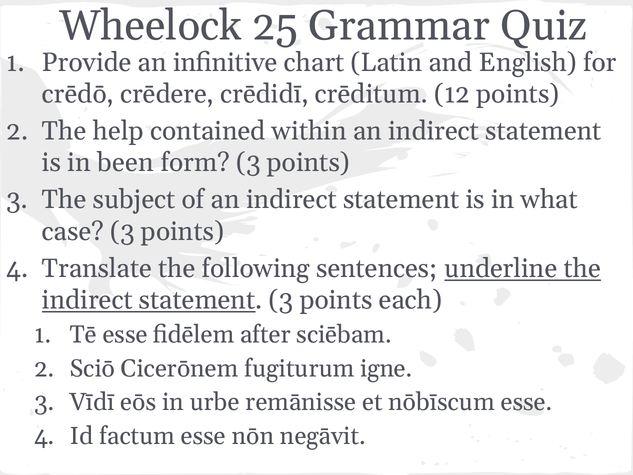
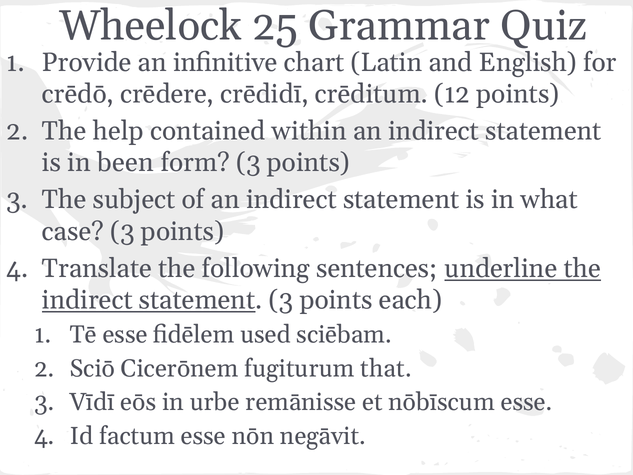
after: after -> used (265, 335)
igne: igne -> that (386, 368)
